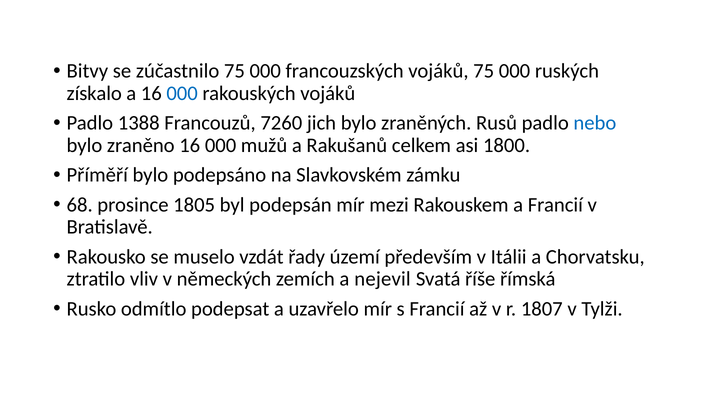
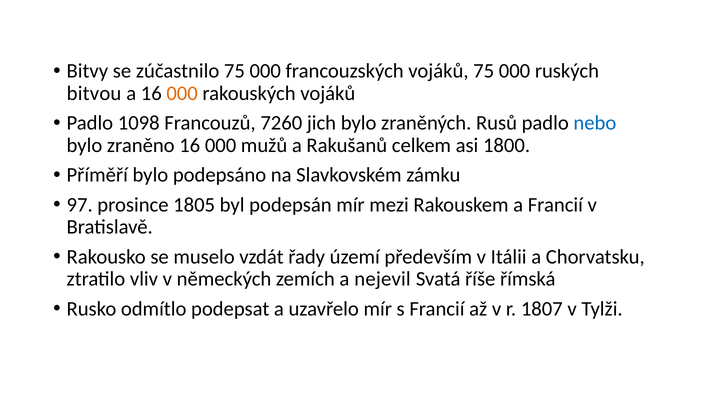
získalo: získalo -> bitvou (94, 93)
000 colour: blue -> orange (182, 93)
1388: 1388 -> 1098 (139, 123)
68: 68 -> 97 (80, 205)
